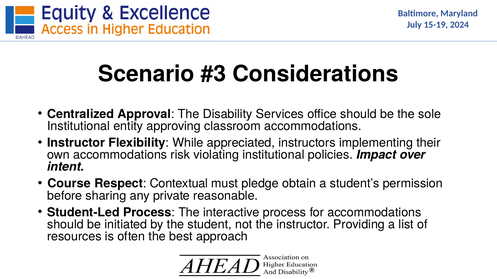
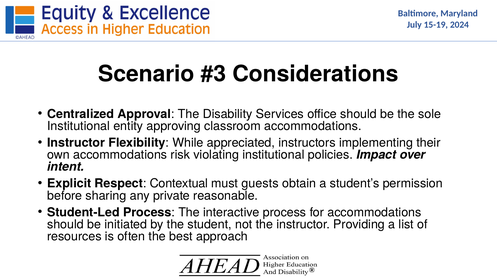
Course: Course -> Explicit (69, 184)
pledge: pledge -> guests (260, 184)
